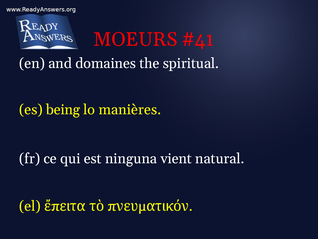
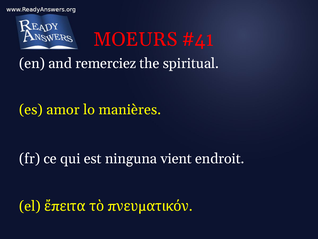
domaines: domaines -> remerciez (106, 63)
being: being -> amor (63, 109)
natural: natural -> endroit (220, 158)
